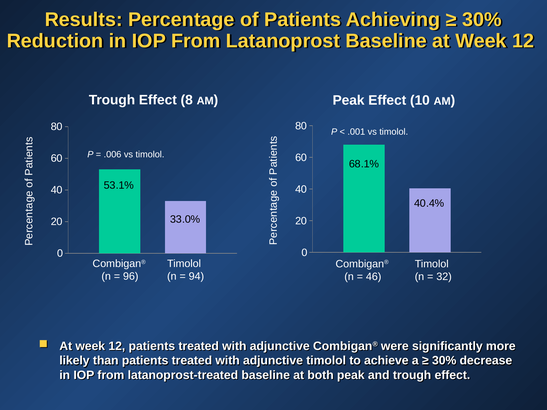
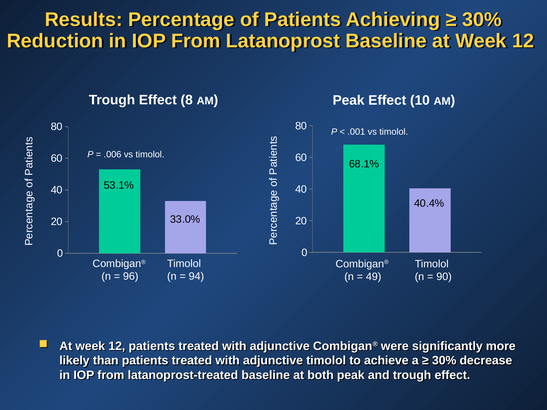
46: 46 -> 49 (374, 277)
32: 32 -> 90 (444, 277)
